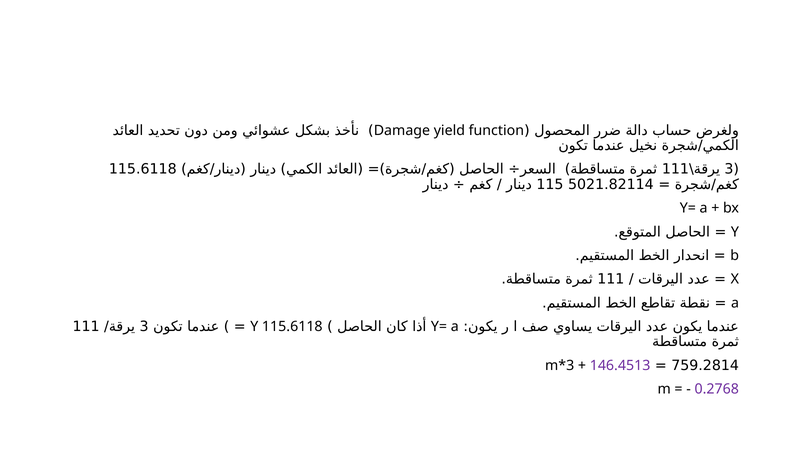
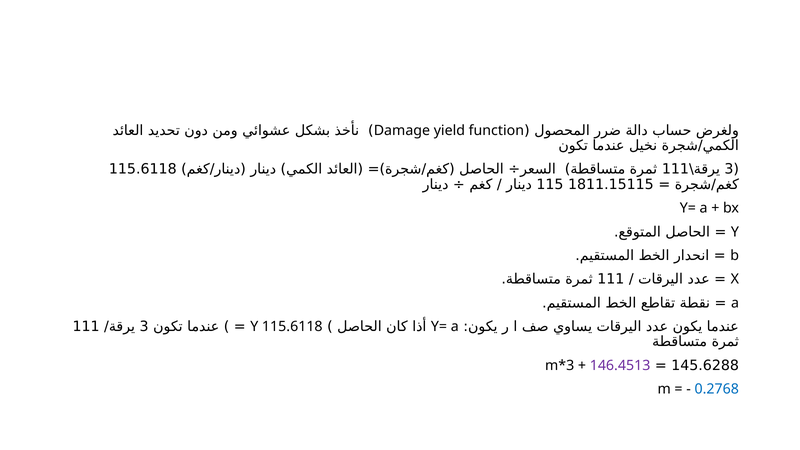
5021.82114: 5021.82114 -> 1811.15115 (611, 185)
759.2814: 759.2814 -> 145.6288 (705, 365)
0.2768 colour: purple -> blue (717, 389)
